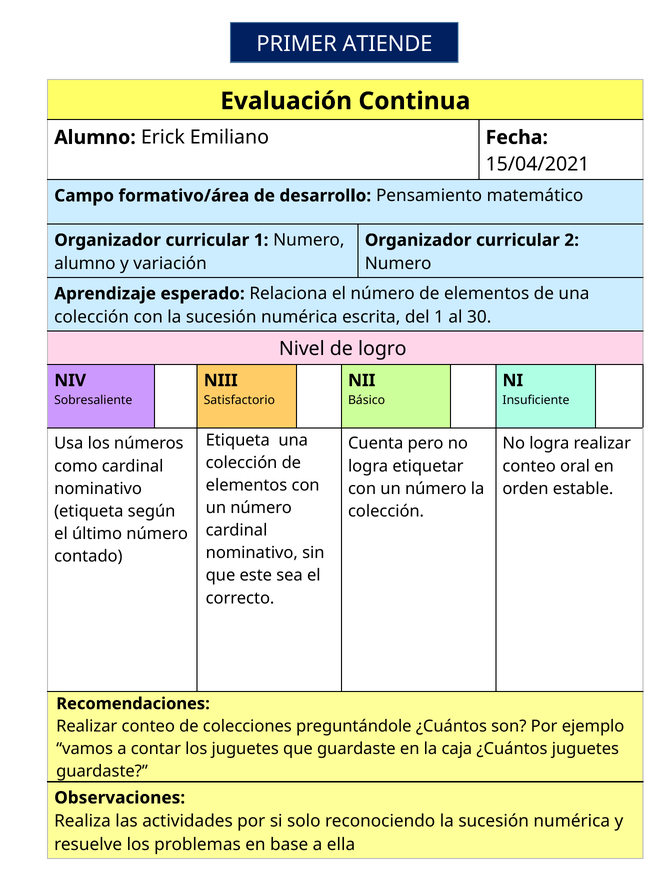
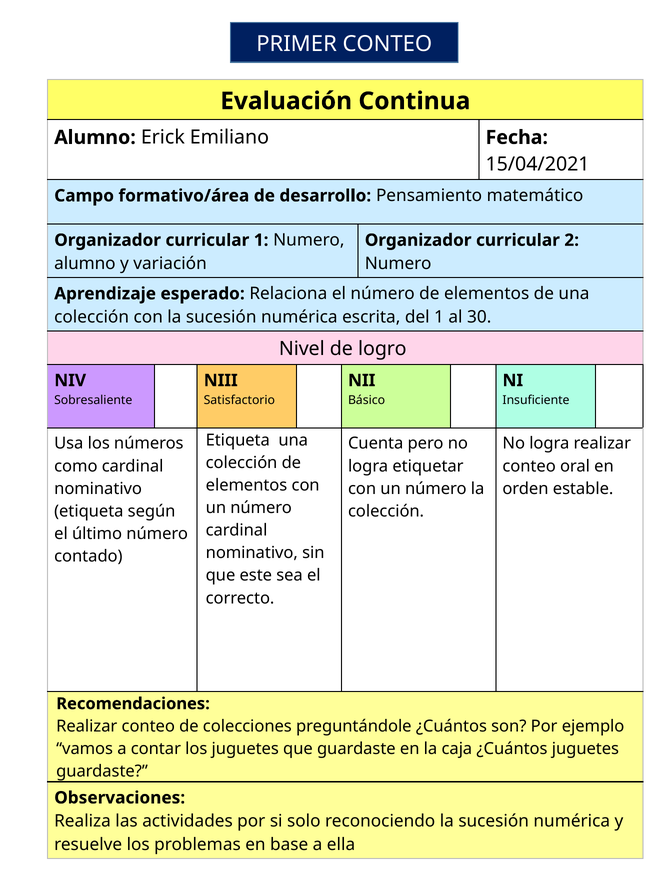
PRIMER ATIENDE: ATIENDE -> CONTEO (387, 44)
